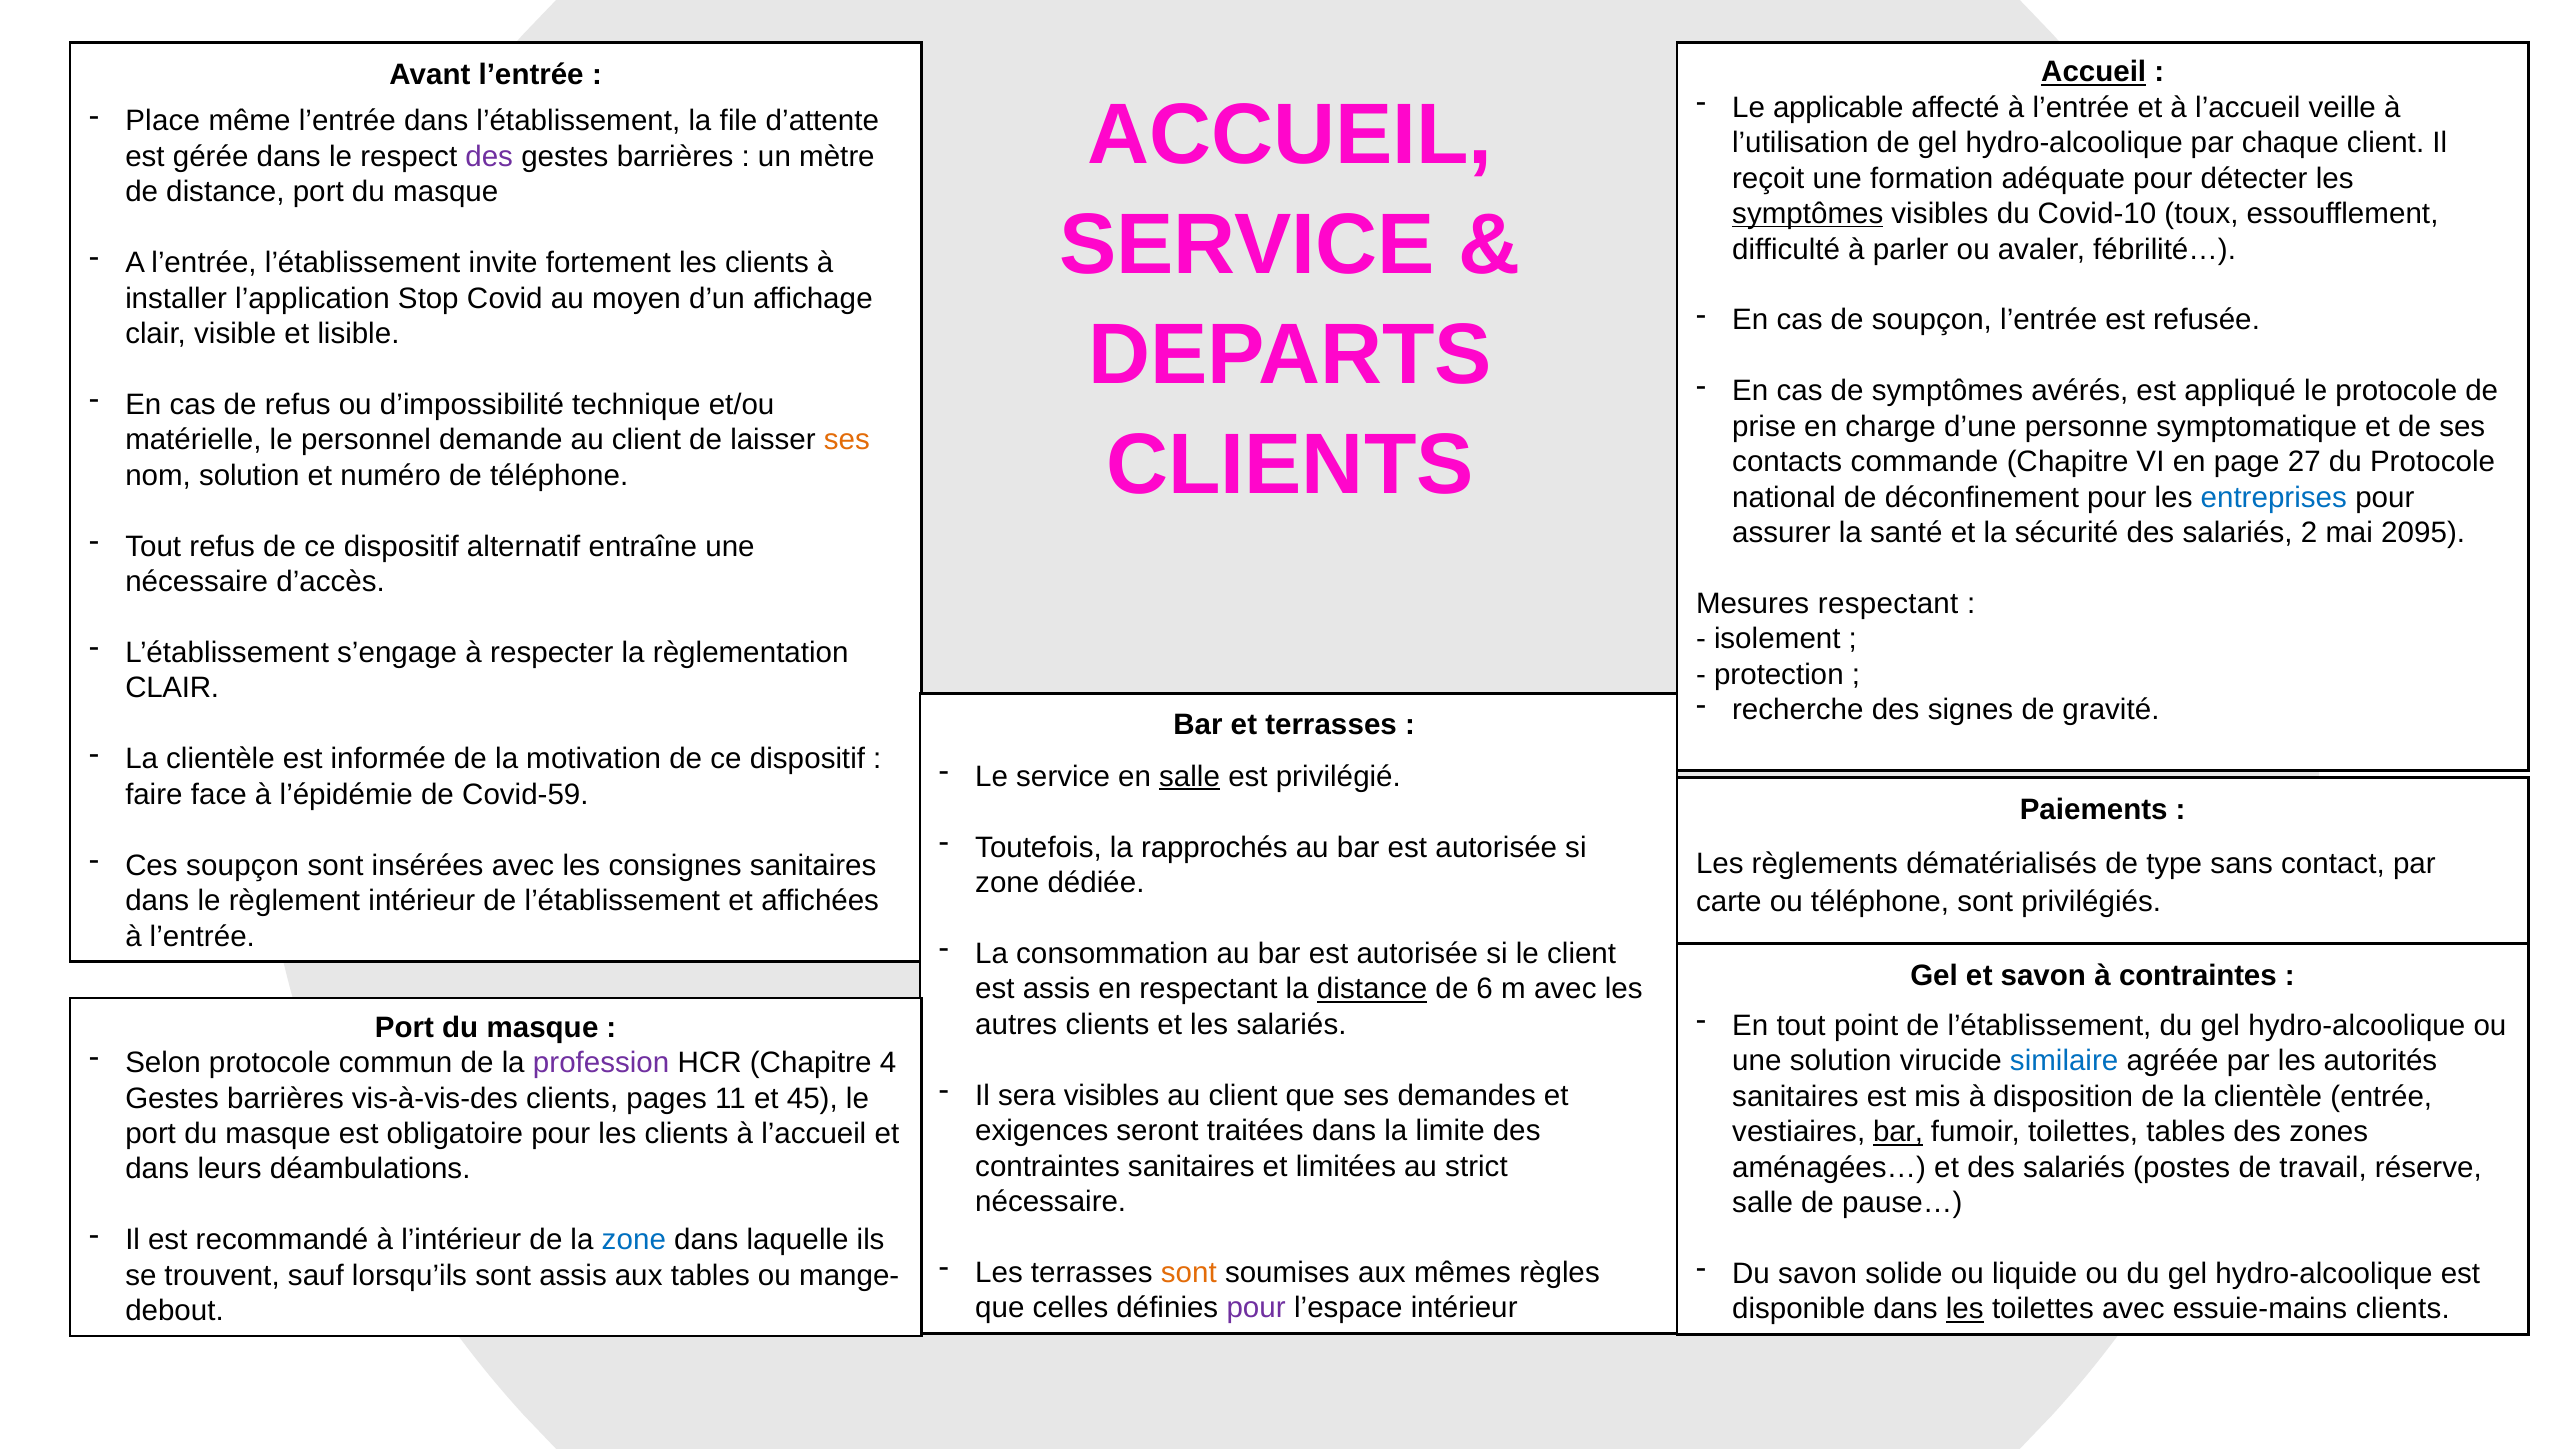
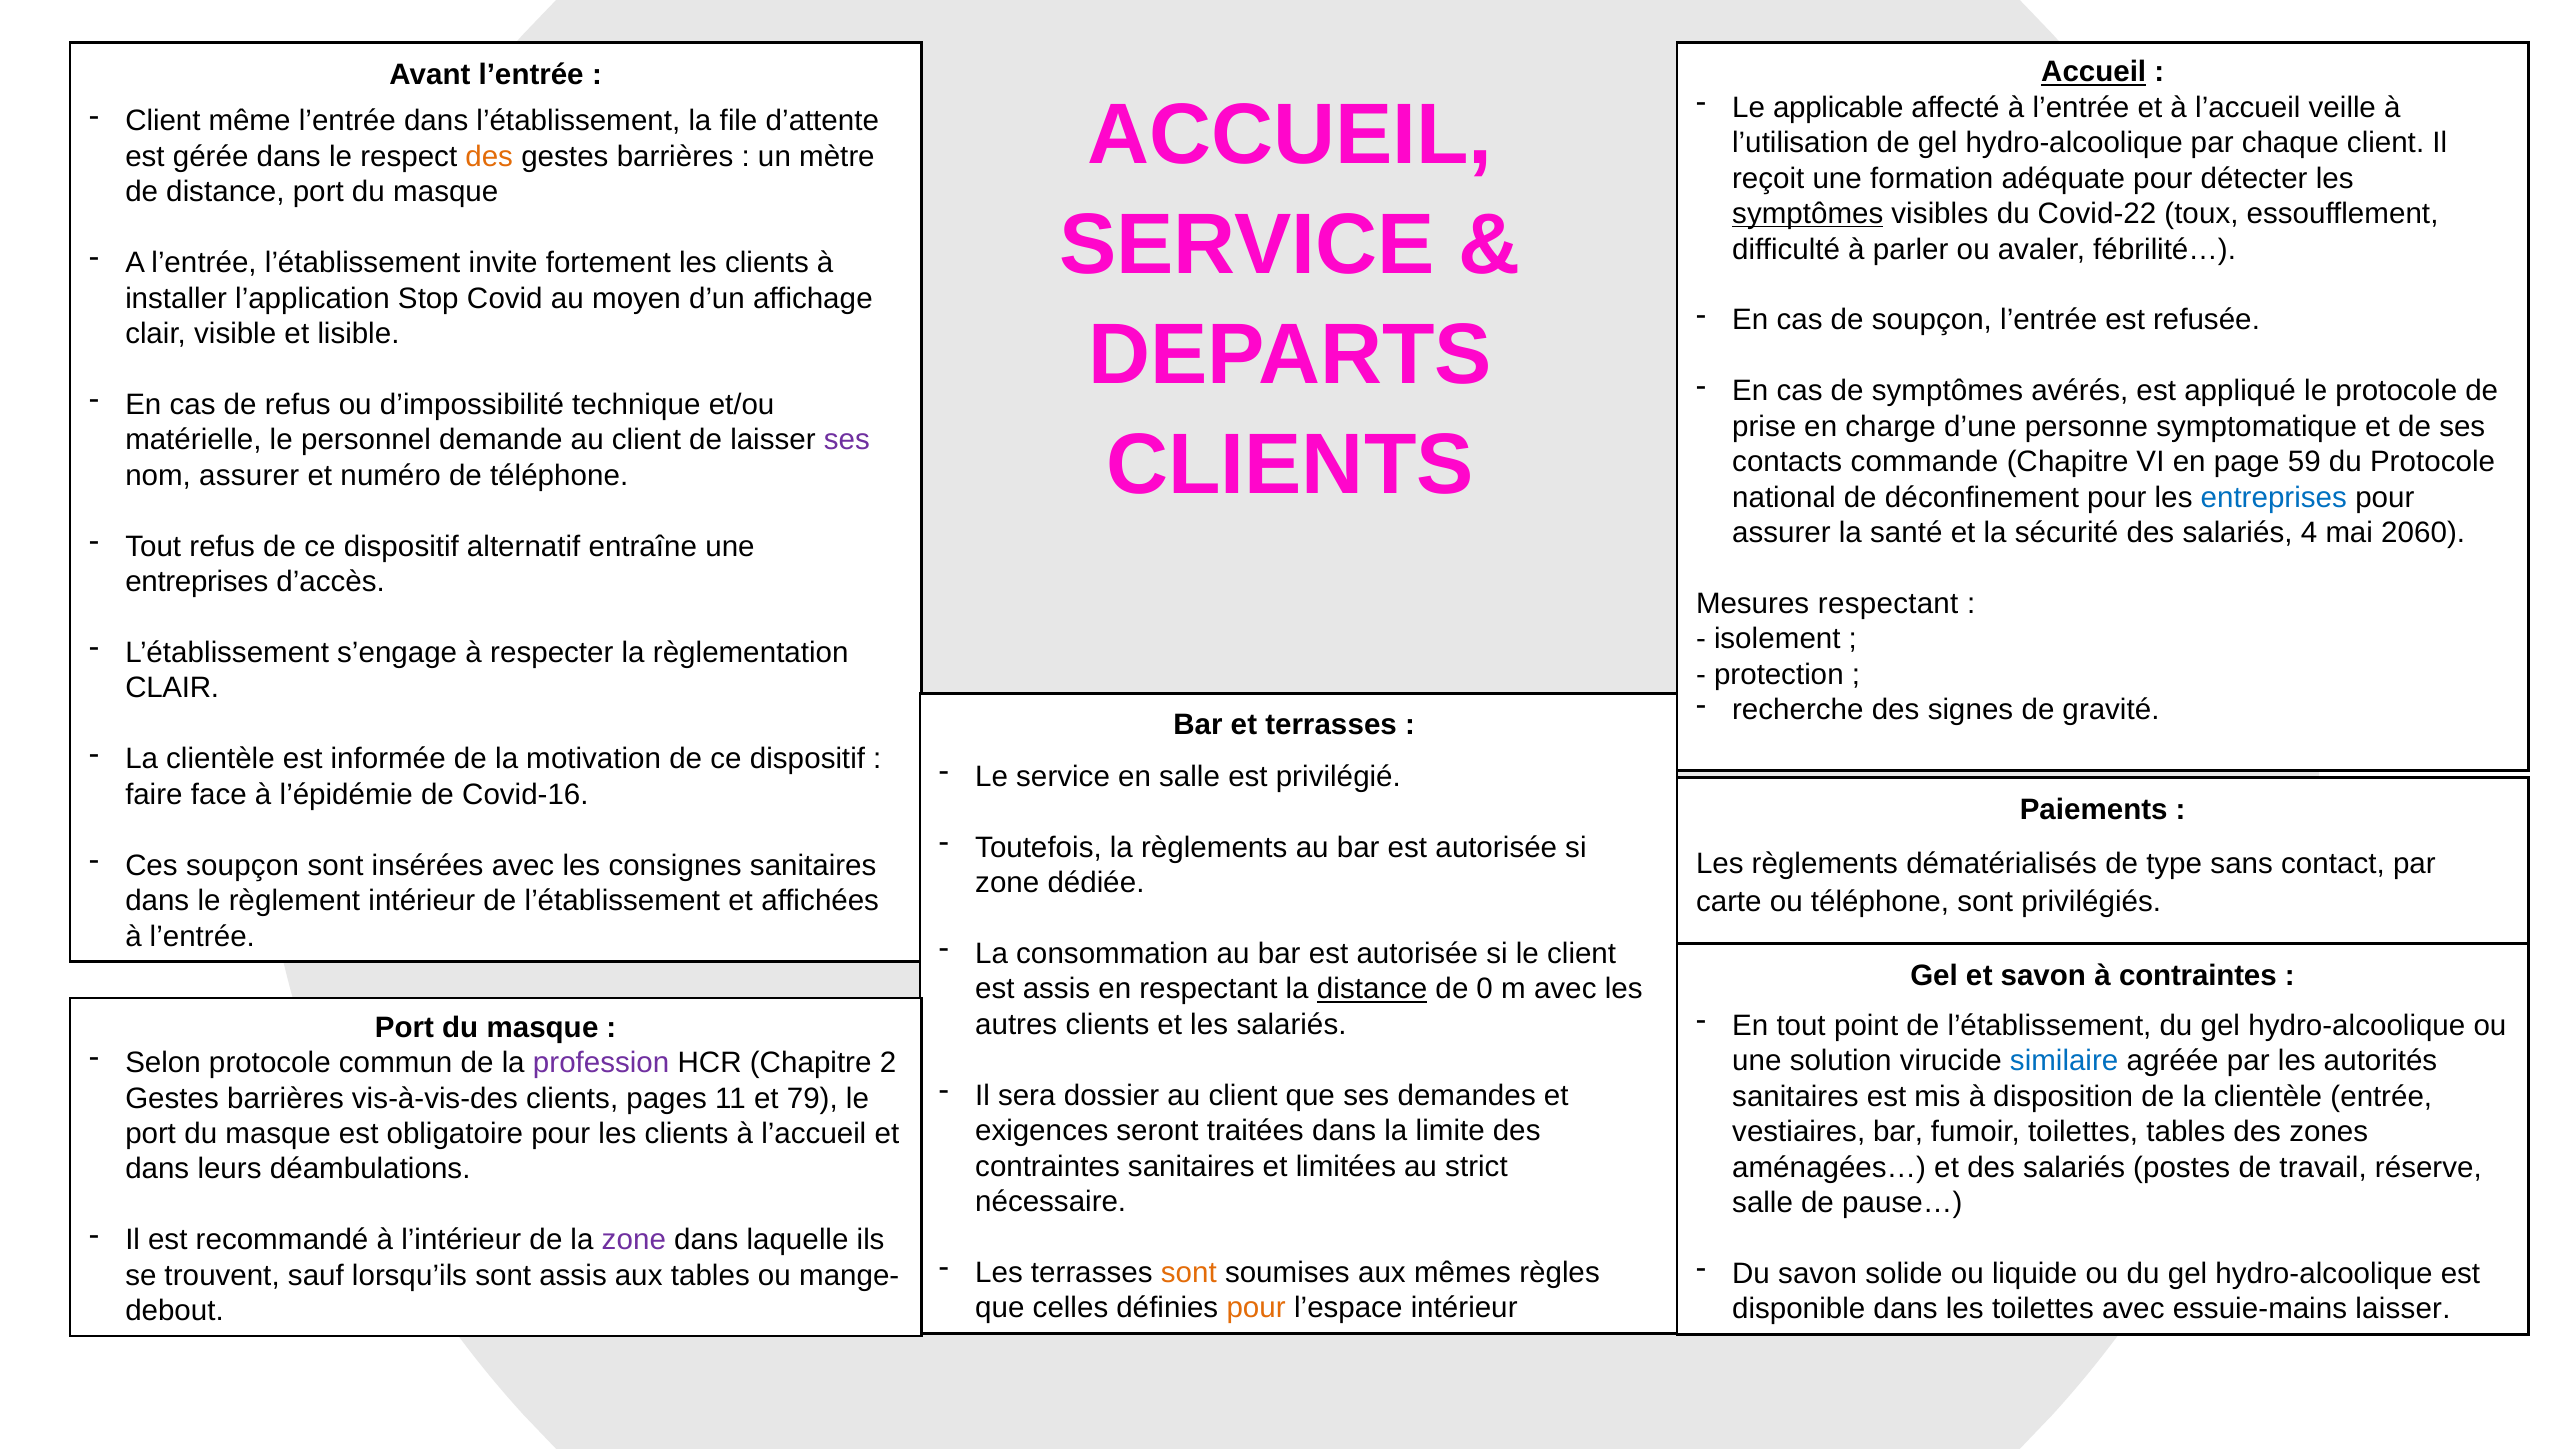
Place: Place -> Client (163, 121)
des colour: purple -> orange (489, 157)
Covid-10: Covid-10 -> Covid-22 (2097, 214)
ses colour: orange -> purple (847, 440)
27: 27 -> 59 (2304, 462)
nom solution: solution -> assurer (249, 476)
2: 2 -> 4 (2309, 533)
2095: 2095 -> 2060 (2423, 533)
nécessaire: nécessaire -> entreprises (197, 582)
salle underline: present -> none (1190, 777)
Covid-59: Covid-59 -> Covid-16 (525, 795)
la rapprochés: rapprochés -> règlements (1214, 847)
6: 6 -> 0 (1485, 989)
4: 4 -> 2 (888, 1063)
sera visibles: visibles -> dossier (1111, 1096)
45: 45 -> 79 (812, 1098)
bar underline: present -> none (1898, 1132)
zone colour: blue -> purple (634, 1240)
pour colour: purple -> orange (1256, 1308)
les underline: present -> none (1965, 1309)
essuie-mains clients: clients -> laisser (2403, 1309)
